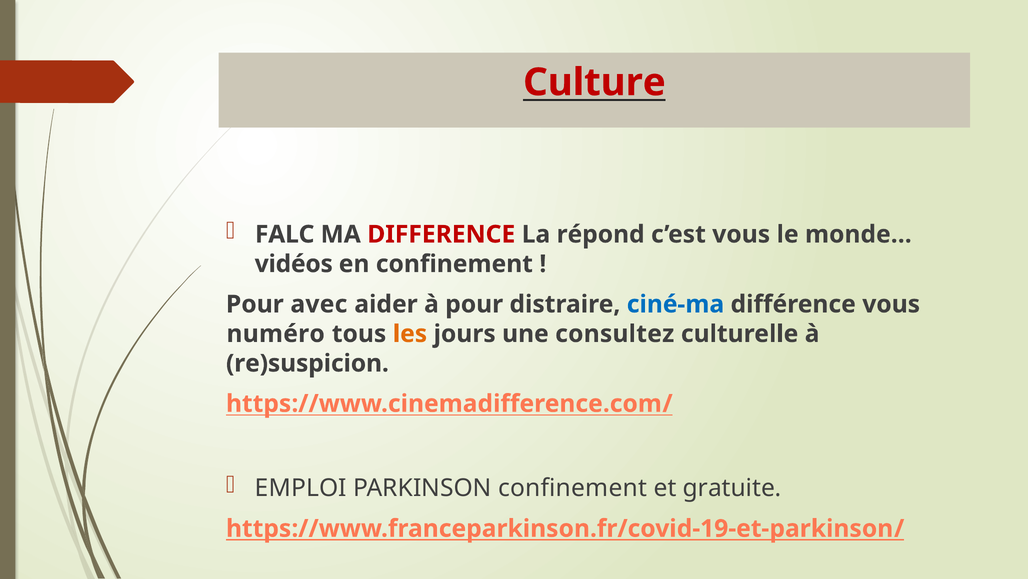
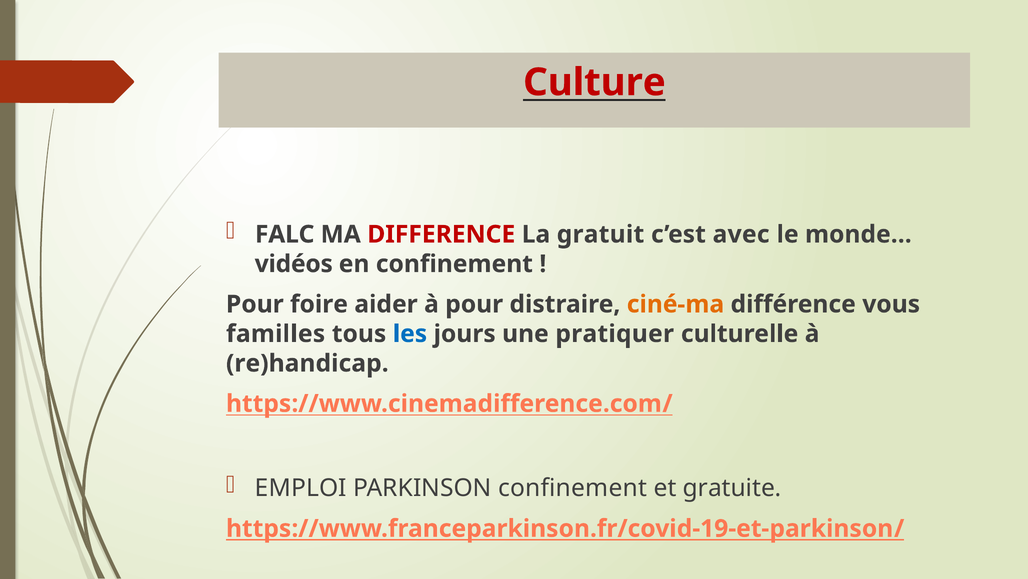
répond: répond -> gratuit (600, 234)
c’est vous: vous -> avec (741, 234)
avec: avec -> foire (319, 304)
ciné-ma colour: blue -> orange (675, 304)
numéro: numéro -> familles (276, 333)
les colour: orange -> blue (410, 333)
consultez: consultez -> pratiquer (615, 333)
re)suspicion: re)suspicion -> re)handicap (307, 363)
